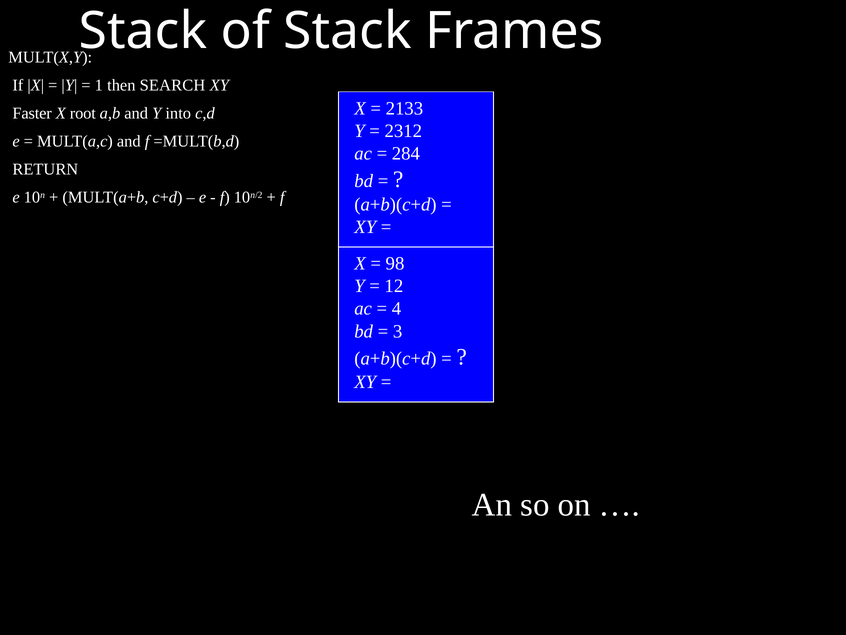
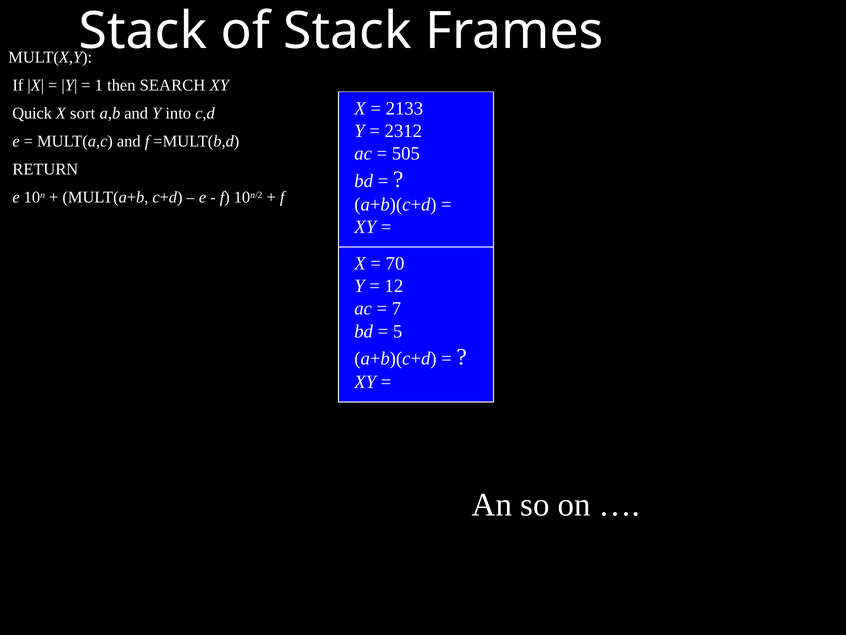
Faster: Faster -> Quick (32, 113)
root: root -> sort (83, 113)
284: 284 -> 505 (406, 153)
98: 98 -> 70 (395, 263)
4: 4 -> 7 (397, 309)
3: 3 -> 5 (398, 331)
